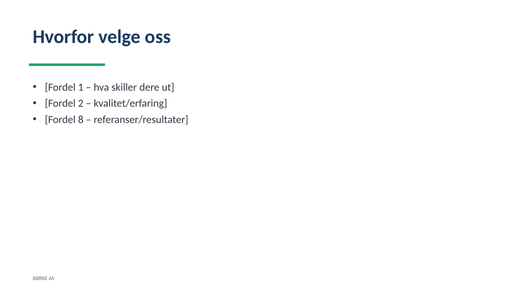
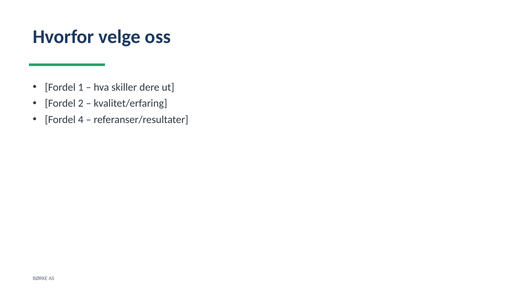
8: 8 -> 4 (81, 119)
